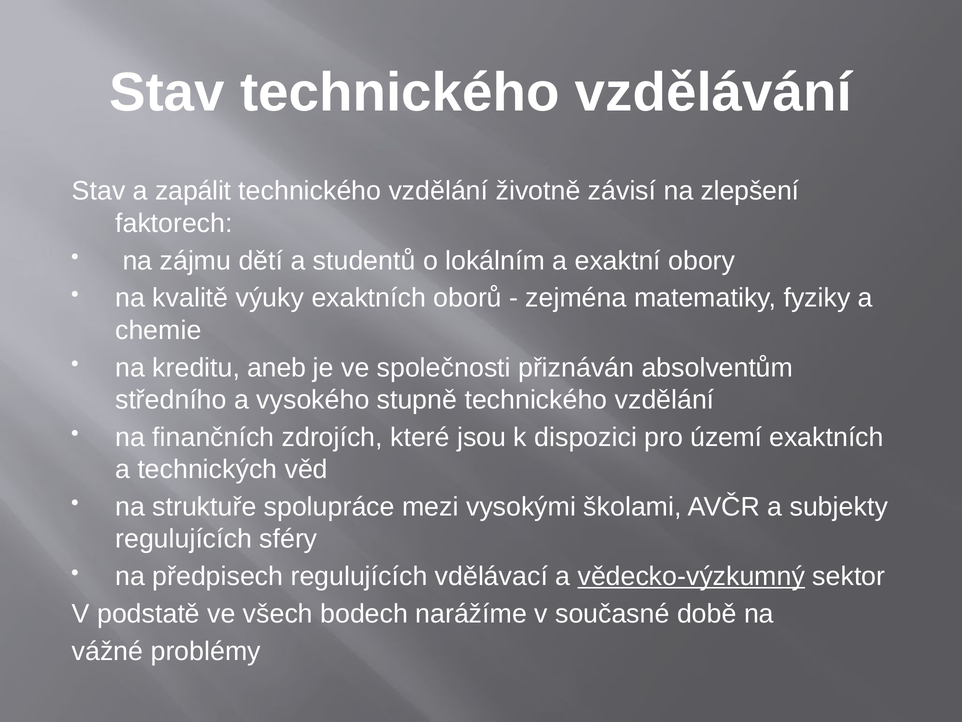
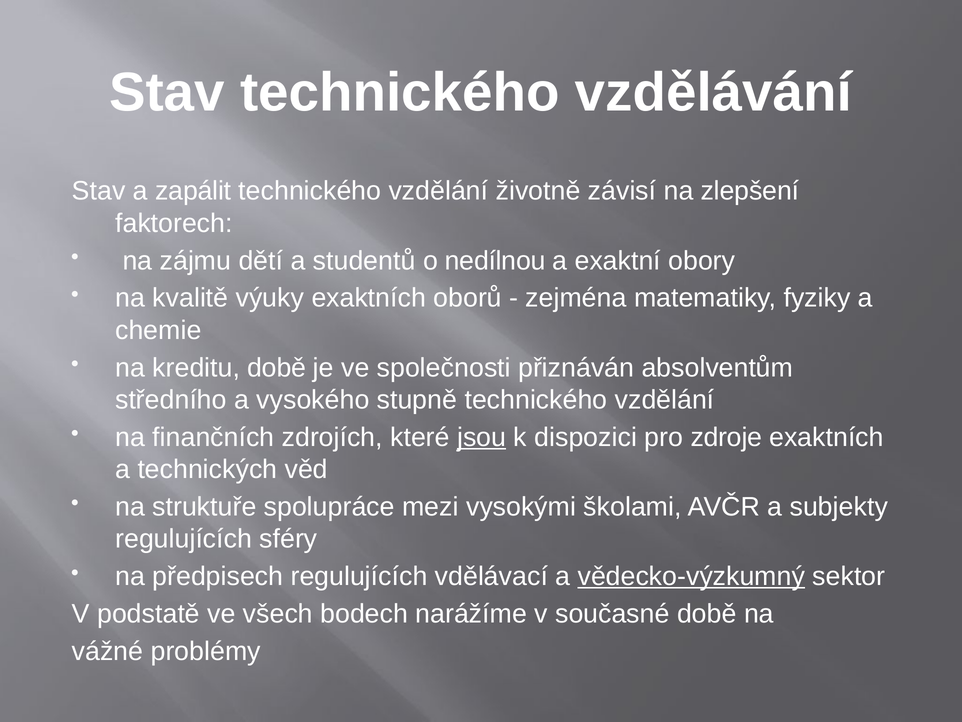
lokálním: lokálním -> nedílnou (495, 260)
kreditu aneb: aneb -> době (277, 367)
jsou underline: none -> present (482, 437)
území: území -> zdroje (726, 437)
